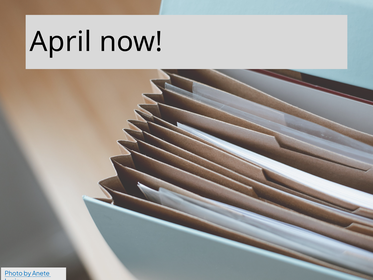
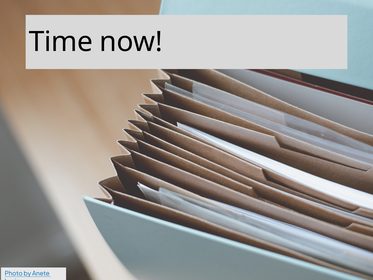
April: April -> Time (61, 42)
